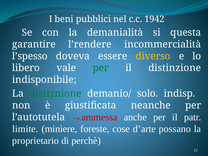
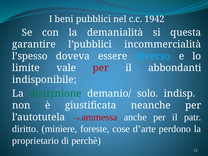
l’rendere: l’rendere -> l’pubblici (90, 44)
diverso colour: yellow -> light blue (153, 56)
libero: libero -> limite (26, 68)
per colour: green -> red (101, 68)
distinzione: distinzione -> abbondanti (175, 68)
limite: limite -> diritto (25, 129)
possano: possano -> perdono (175, 129)
